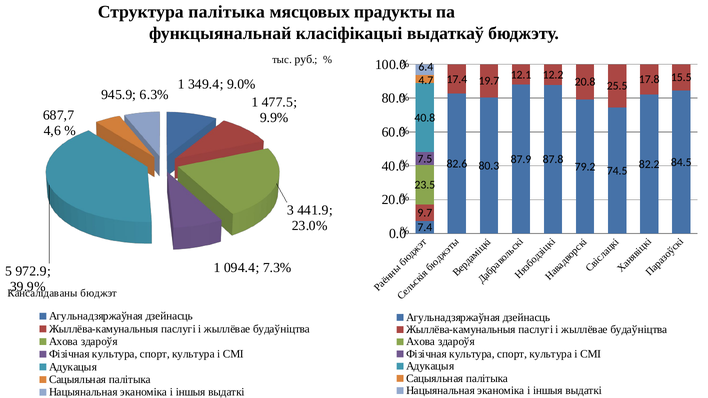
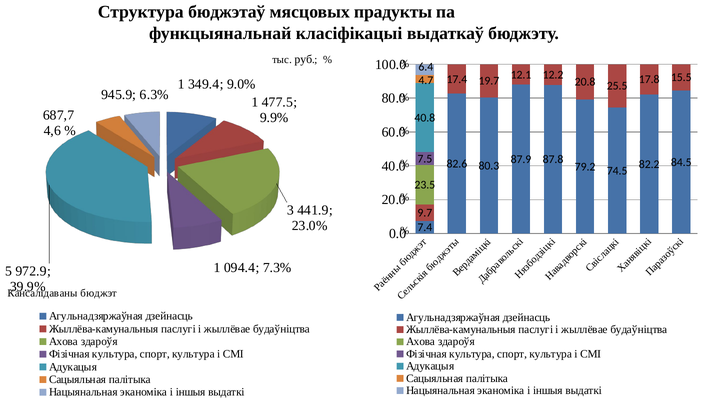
Структура палітыка: палітыка -> бюджэтаў (227, 12)
